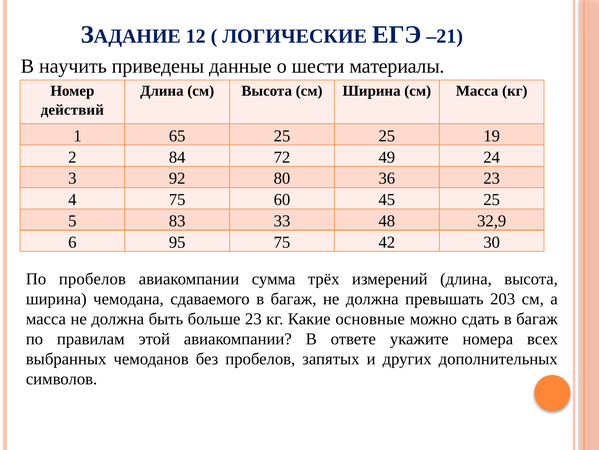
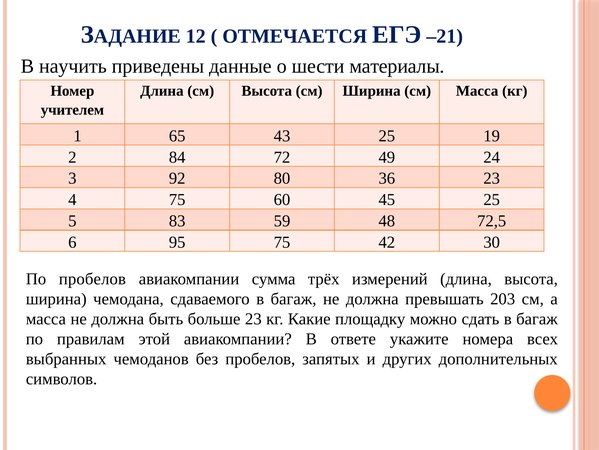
ЛОГИЧЕСКИЕ: ЛОГИЧЕСКИЕ -> ОТМЕЧАЕТСЯ (295, 36)
действий: действий -> учителем (72, 110)
65 25: 25 -> 43 (282, 136)
33: 33 -> 59 (282, 221)
32,9: 32,9 -> 72,5 (492, 221)
основные: основные -> площадку (370, 319)
